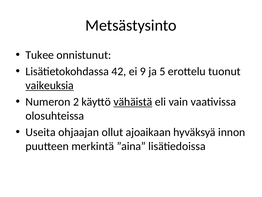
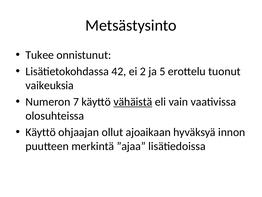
9: 9 -> 2 (143, 71)
vaikeuksia underline: present -> none (50, 85)
2: 2 -> 7 (76, 102)
Useita: Useita -> Käyttö (41, 132)
”aina: ”aina -> ”ajaa (131, 146)
